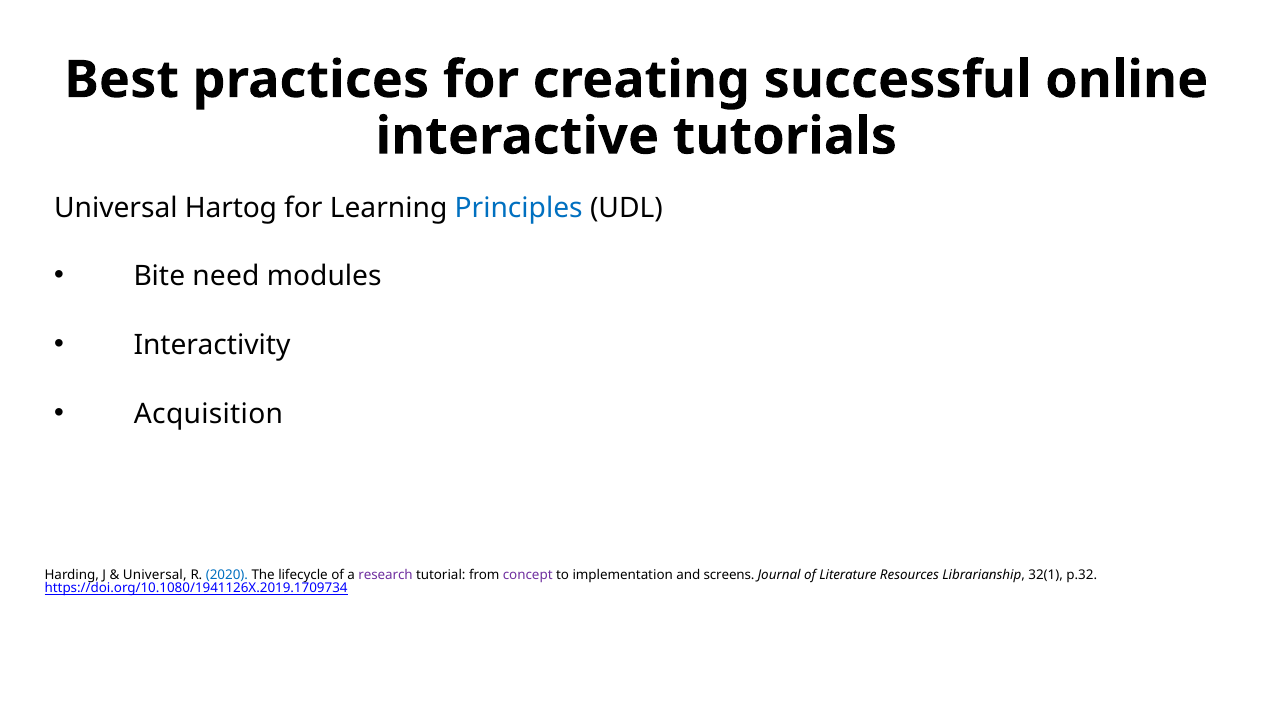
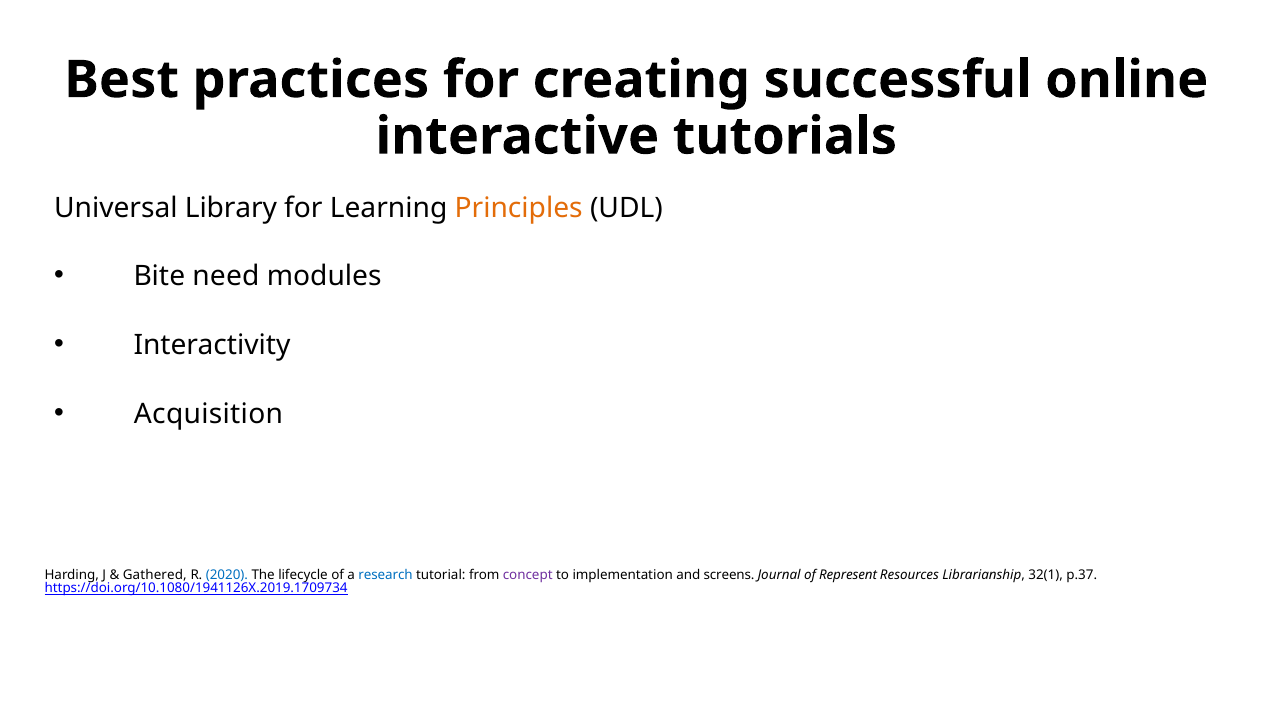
Hartog: Hartog -> Library (231, 208)
Principles colour: blue -> orange (519, 208)
Universal: Universal -> Gathered (155, 575)
research colour: purple -> blue (386, 575)
Literature: Literature -> Represent (848, 575)
p.32: p.32 -> p.37 (1082, 575)
